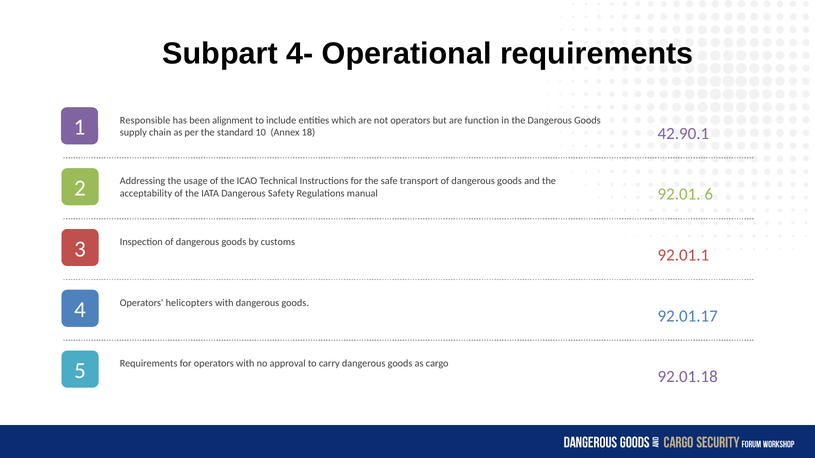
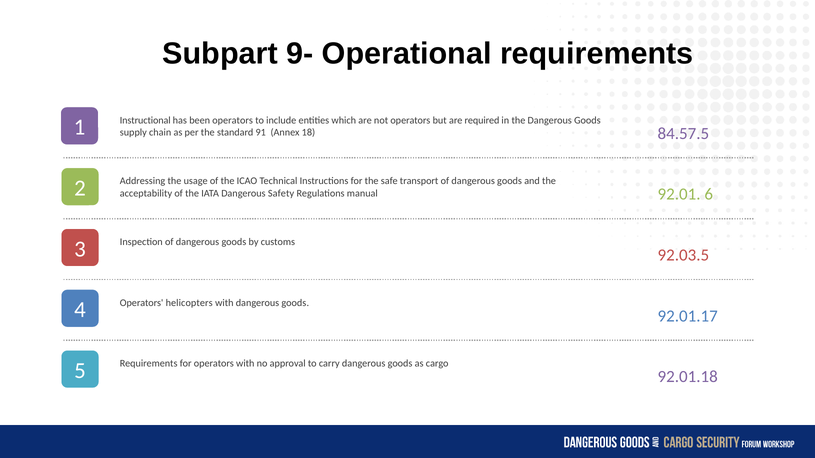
4-: 4- -> 9- (300, 54)
Responsible: Responsible -> Instructional (145, 120)
been alignment: alignment -> operators (233, 120)
function: function -> required (482, 120)
10: 10 -> 91 (261, 133)
42.90.1: 42.90.1 -> 84.57.5 (683, 134)
92.01.1: 92.01.1 -> 92.03.5 (683, 255)
